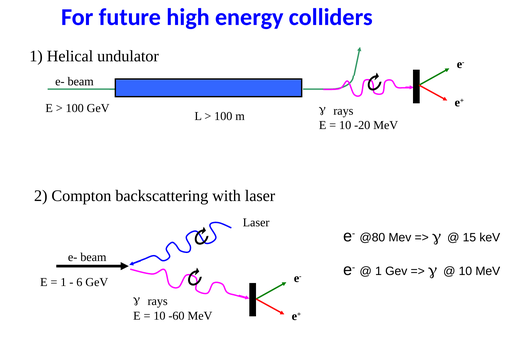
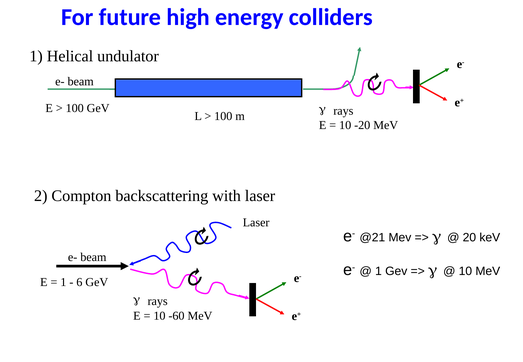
@80: @80 -> @21 (372, 237)
15: 15 -> 20 (469, 237)
